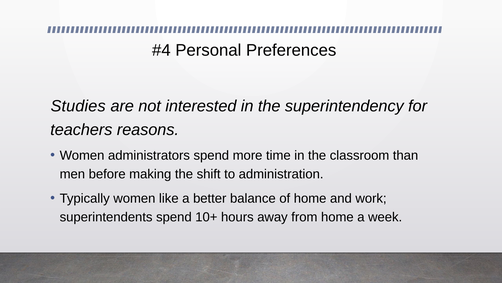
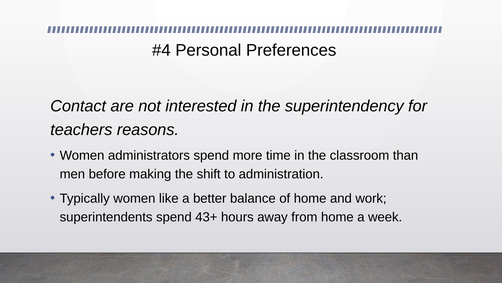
Studies: Studies -> Contact (78, 106)
10+: 10+ -> 43+ (206, 217)
